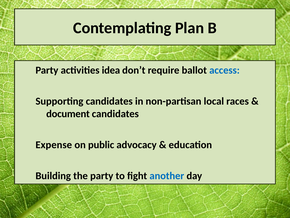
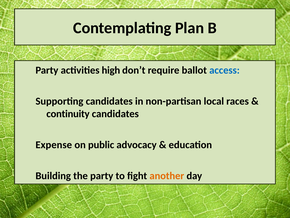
idea: idea -> high (111, 70)
document: document -> continuity (68, 114)
another colour: blue -> orange (167, 175)
